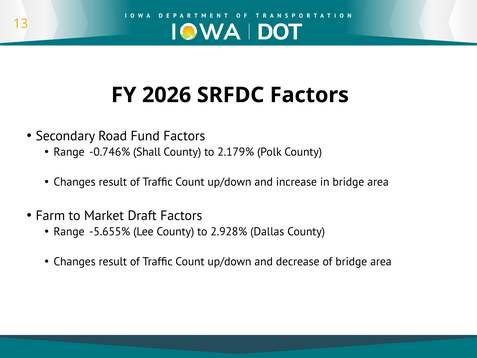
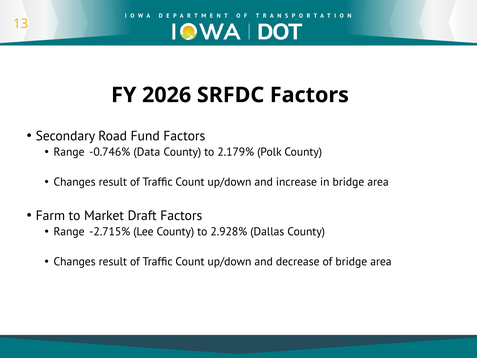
Shall: Shall -> Data (147, 152)
-5.655%: -5.655% -> -2.715% (110, 232)
